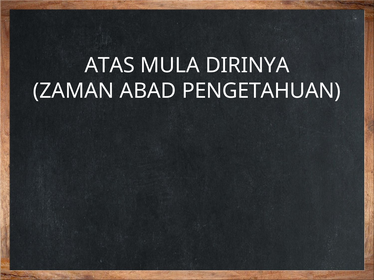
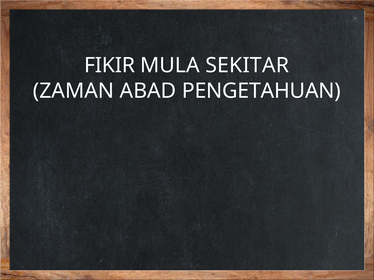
ATAS: ATAS -> FIKIR (110, 66)
DIRINYA: DIRINYA -> SEKITAR (247, 66)
